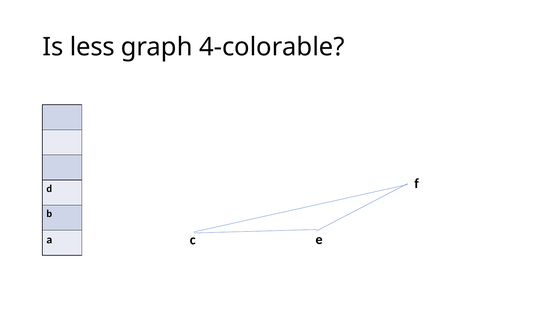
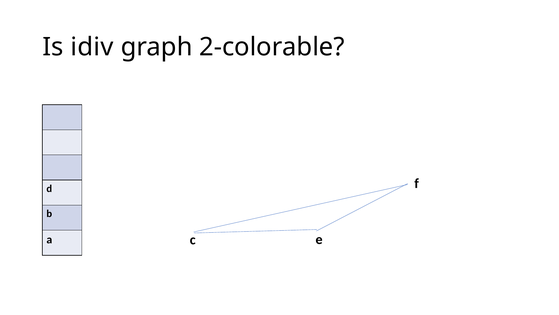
less: less -> idiv (92, 47)
4-colorable: 4-colorable -> 2-colorable (272, 47)
